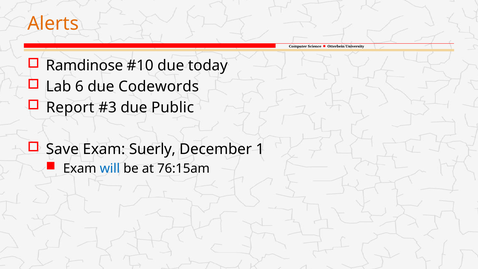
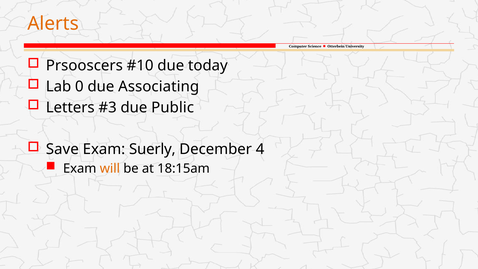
Ramdinose: Ramdinose -> Prsooscers (84, 66)
6: 6 -> 0 (79, 86)
Codewords: Codewords -> Associating (159, 86)
Report: Report -> Letters (70, 107)
1: 1 -> 4 (260, 149)
will colour: blue -> orange (110, 168)
76:15am: 76:15am -> 18:15am (184, 168)
